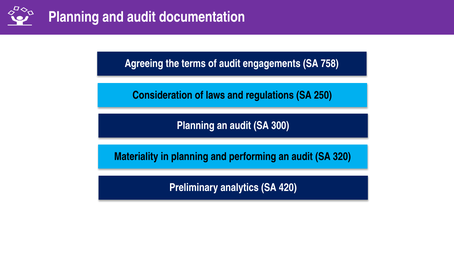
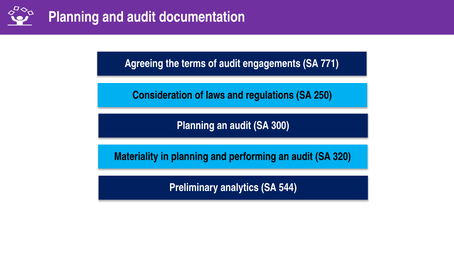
758: 758 -> 771 (330, 64)
420: 420 -> 544 (288, 188)
